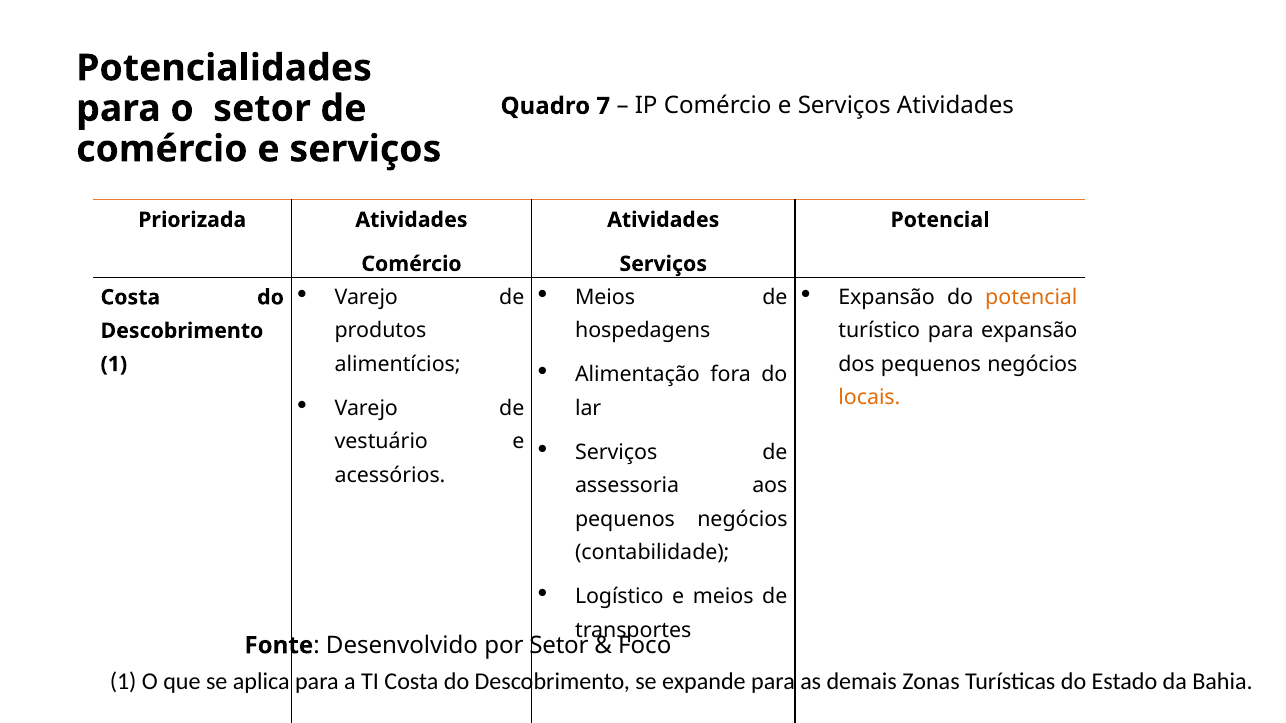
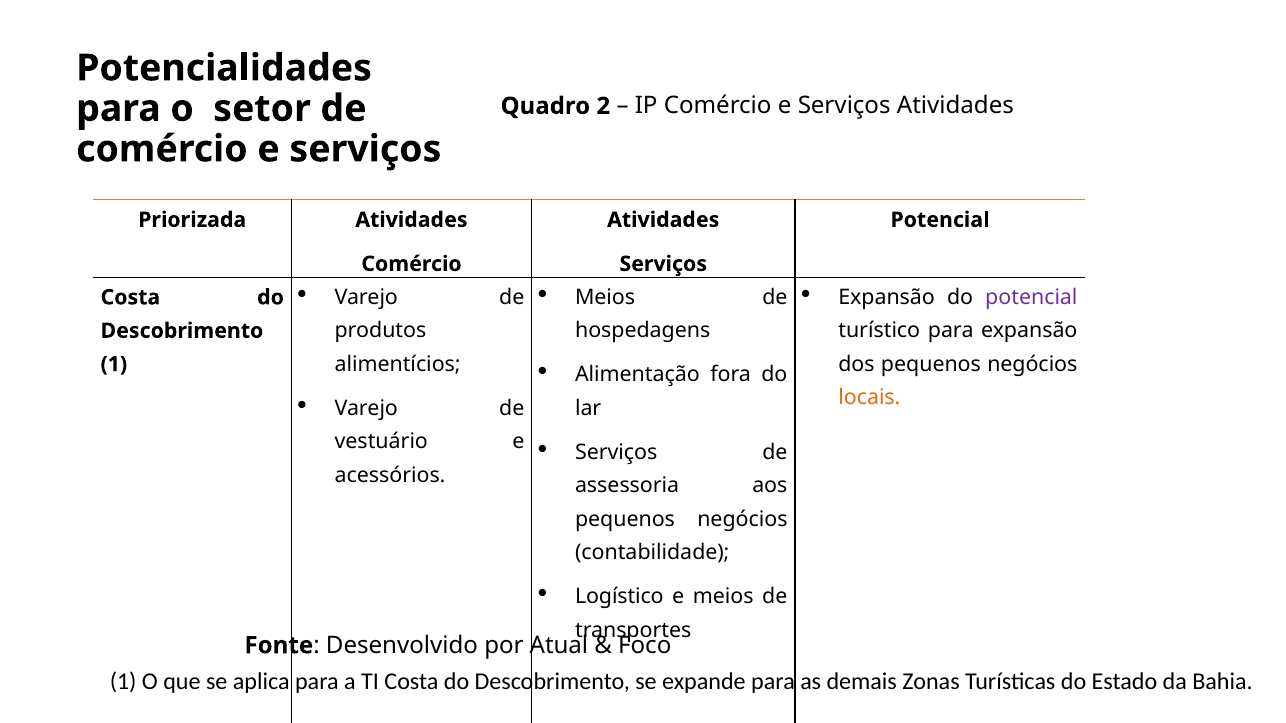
7: 7 -> 2 (603, 106)
potencial colour: orange -> purple (1031, 298)
por Setor: Setor -> Atual (559, 646)
